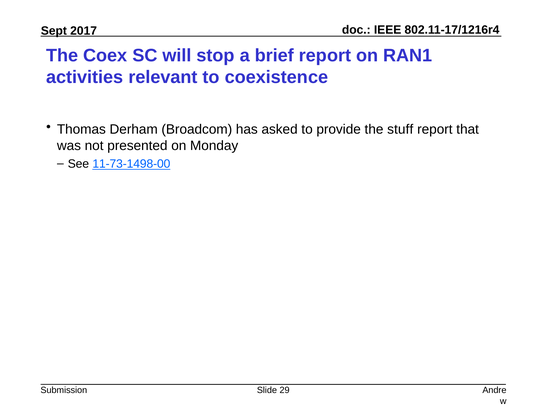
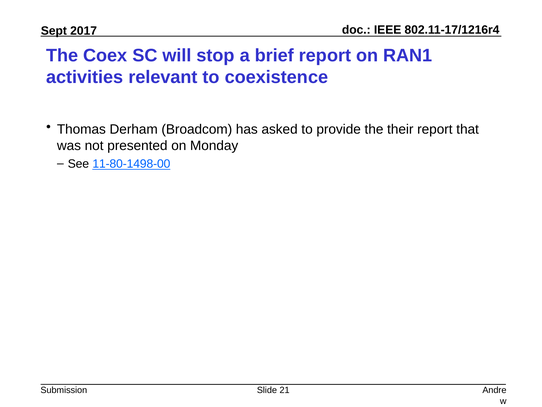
stuff: stuff -> their (400, 129)
11-73-1498-00: 11-73-1498-00 -> 11-80-1498-00 (131, 164)
29: 29 -> 21 (285, 390)
